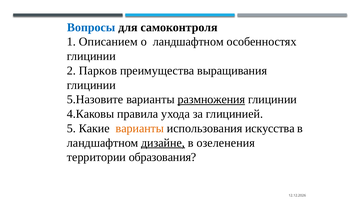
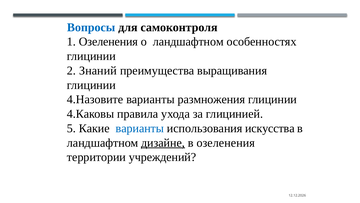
1 Описанием: Описанием -> Озеленения (108, 42)
Парков: Парков -> Знаний (98, 70)
5.Назовите: 5.Назовите -> 4.Назовите (95, 99)
размножения underline: present -> none (211, 99)
варианты colour: orange -> blue (140, 128)
образования: образования -> учреждений (162, 157)
